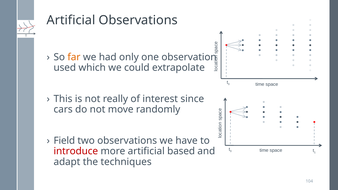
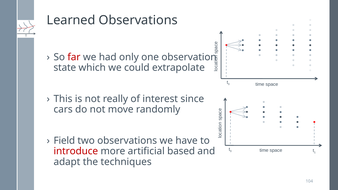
Artificial: Artificial -> Learned (71, 20)
far colour: orange -> red (74, 57)
used: used -> state (65, 68)
